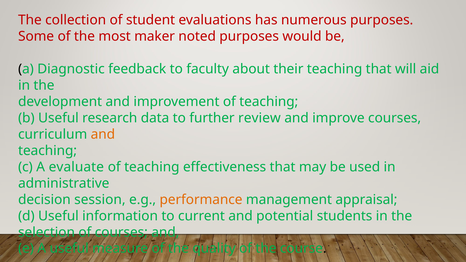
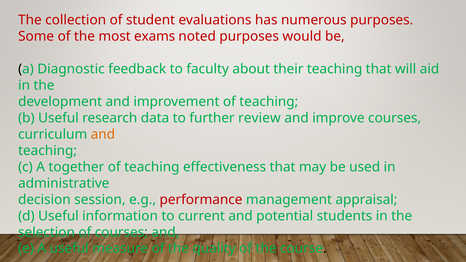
maker: maker -> exams (155, 36)
evaluate: evaluate -> together (76, 167)
performance colour: orange -> red (201, 200)
